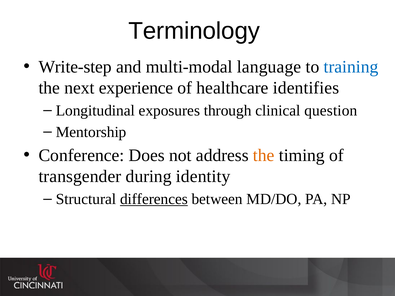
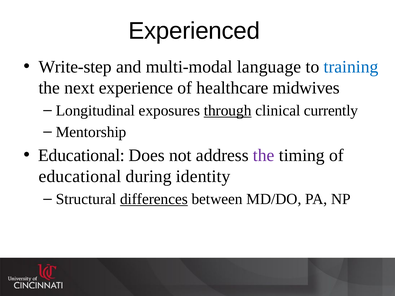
Terminology: Terminology -> Experienced (194, 31)
identifies: identifies -> midwives (306, 88)
through underline: none -> present (228, 111)
question: question -> currently (331, 111)
Conference: Conference -> Educational (82, 155)
the colour: orange -> purple (264, 155)
transgender: transgender -> educational (80, 177)
